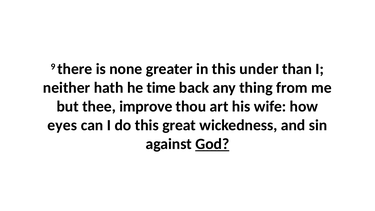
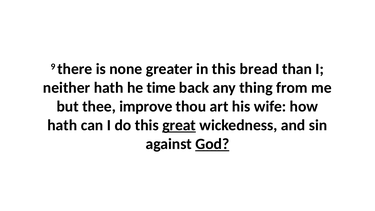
under: under -> bread (259, 69)
eyes: eyes -> hath (62, 125)
great underline: none -> present (179, 125)
